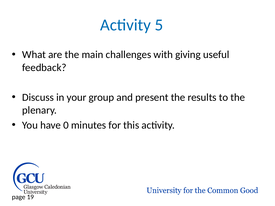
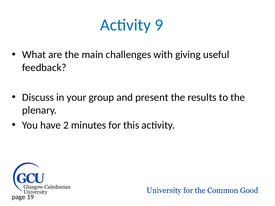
5: 5 -> 9 (159, 25)
0: 0 -> 2 (66, 125)
